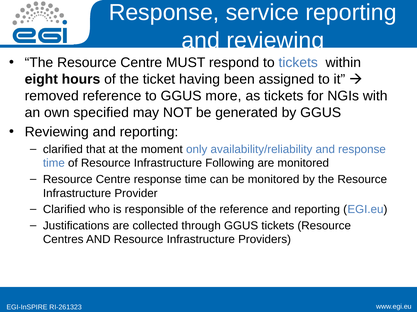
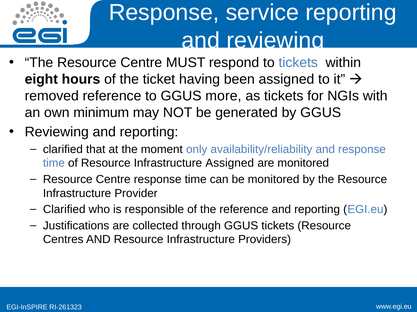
specified: specified -> minimum (101, 113)
Infrastructure Following: Following -> Assigned (230, 164)
